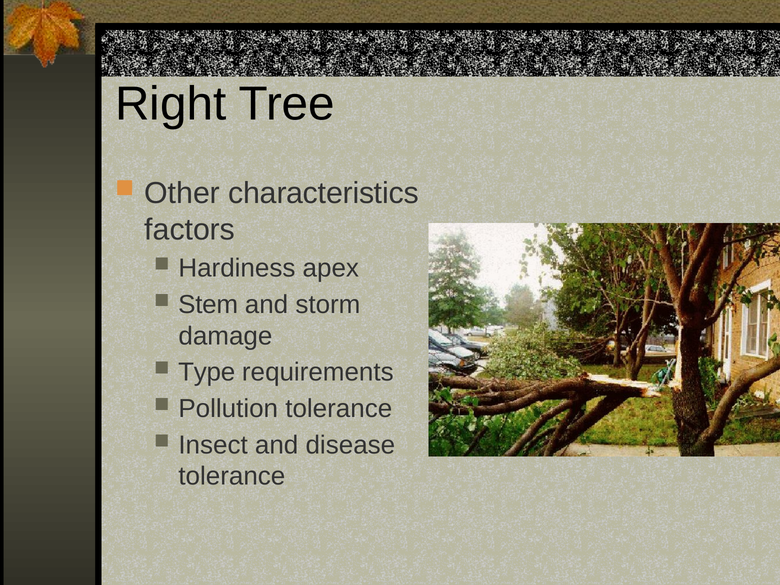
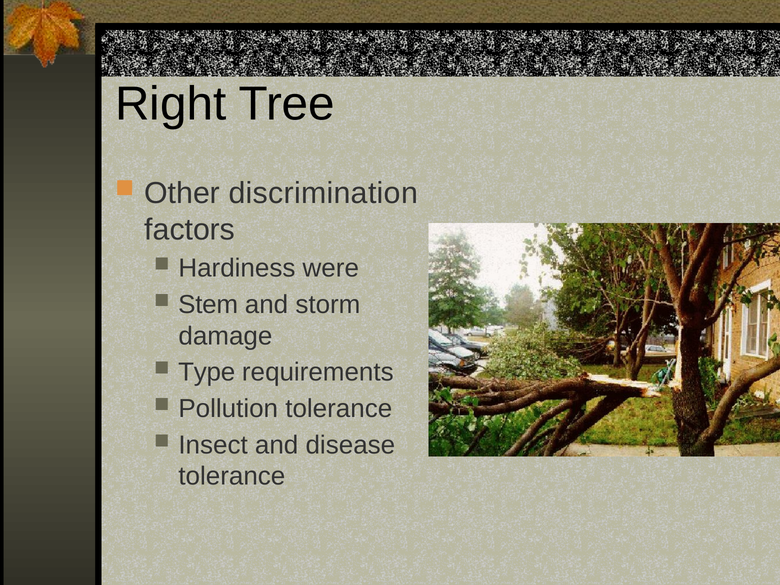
characteristics: characteristics -> discrimination (323, 193)
apex: apex -> were (331, 268)
